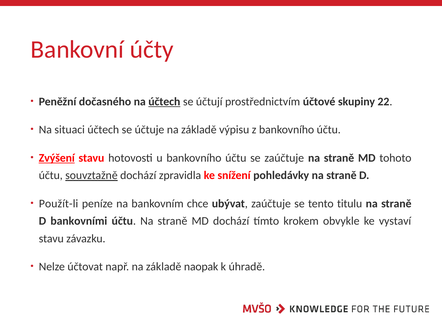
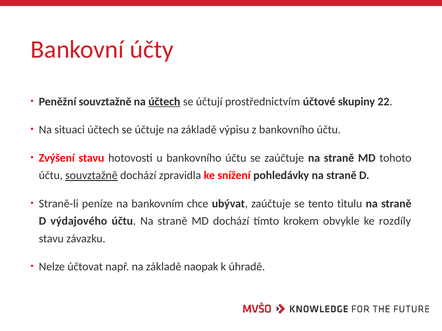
Peněžní dočasného: dočasného -> souvztažně (105, 102)
Zvýšení underline: present -> none (57, 158)
Použít-li: Použít-li -> Straně-li (59, 204)
bankovními: bankovními -> výdajového (79, 221)
vystaví: vystaví -> rozdíly (395, 221)
